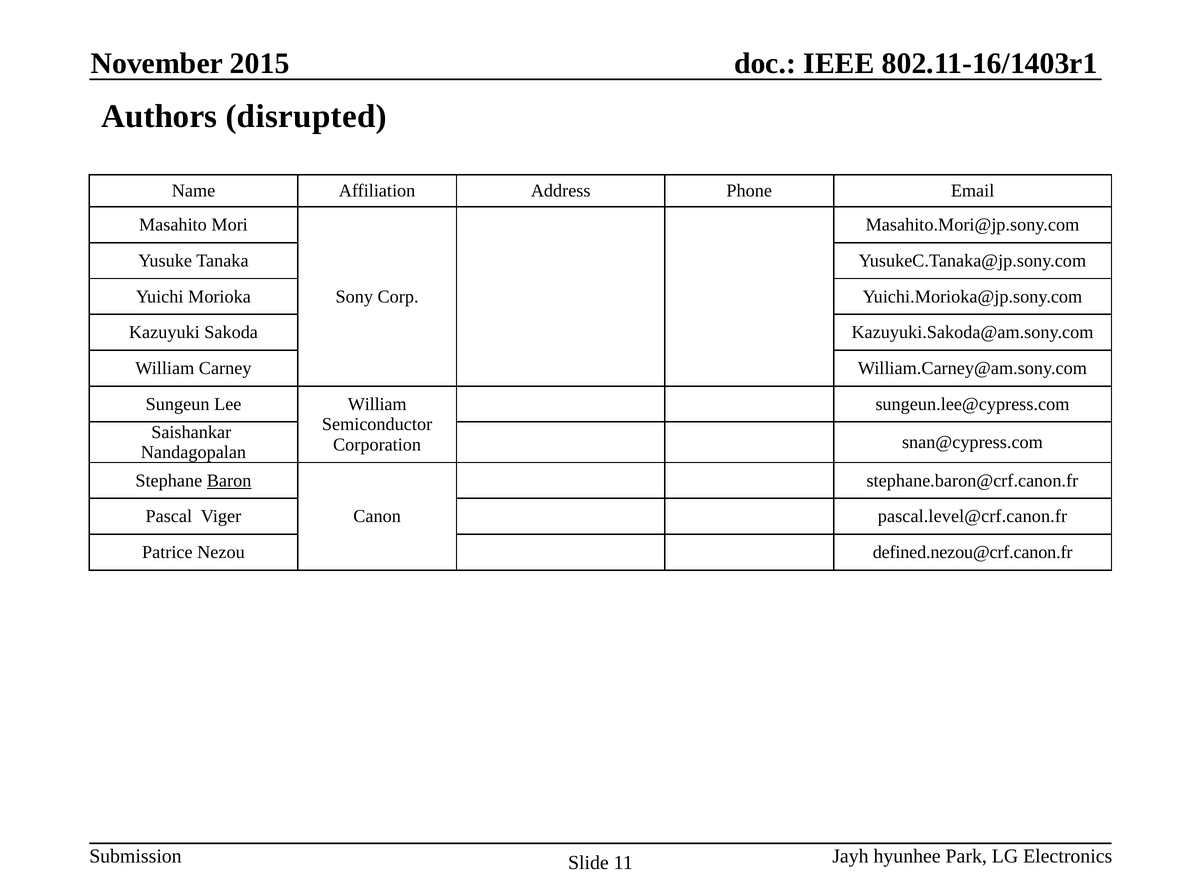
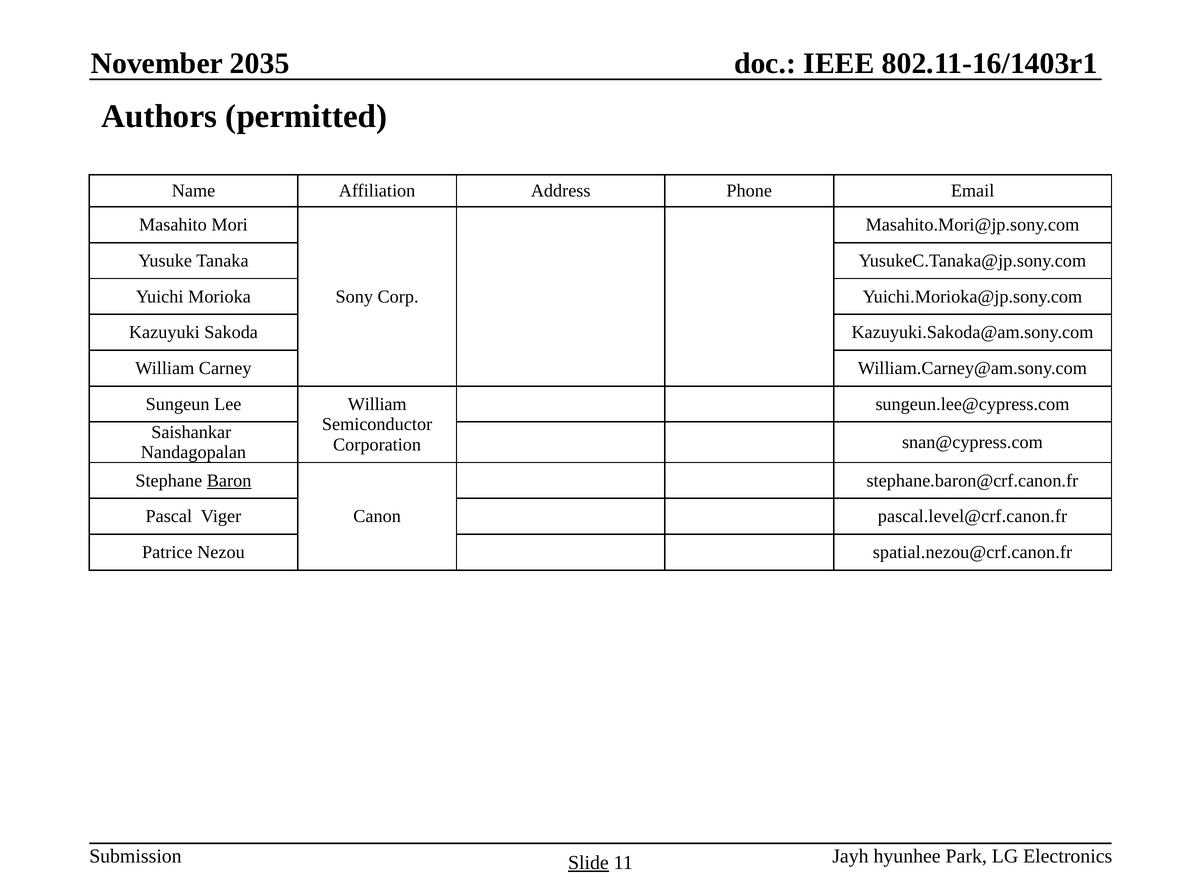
2015: 2015 -> 2035 (260, 64)
disrupted: disrupted -> permitted (306, 116)
defined.nezou@crf.canon.fr: defined.nezou@crf.canon.fr -> spatial.nezou@crf.canon.fr (972, 552)
Slide underline: none -> present (588, 863)
